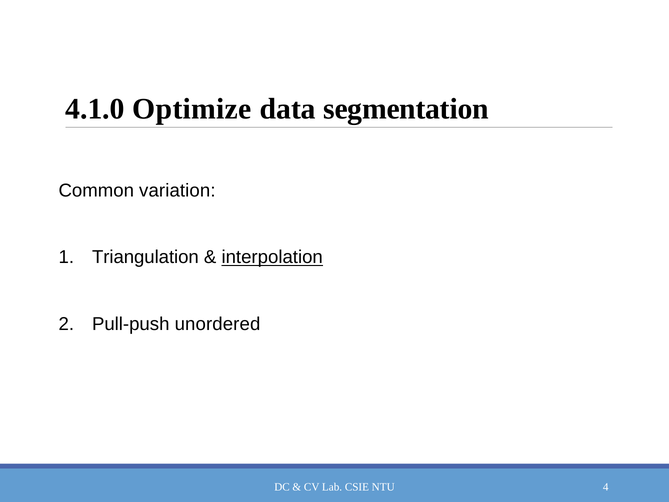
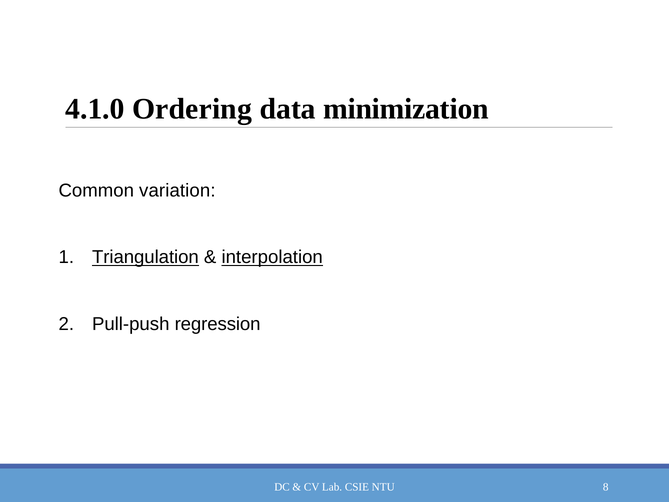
Optimize: Optimize -> Ordering (192, 109)
segmentation: segmentation -> minimization (406, 109)
Triangulation underline: none -> present (145, 257)
unordered: unordered -> regression (218, 324)
4: 4 -> 8 (606, 487)
